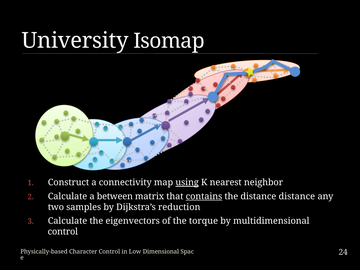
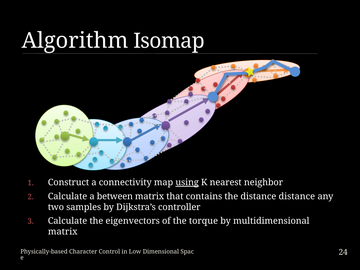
University: University -> Algorithm (75, 41)
contains underline: present -> none (204, 196)
reduction: reduction -> controller (179, 207)
control: control -> matrix (63, 232)
